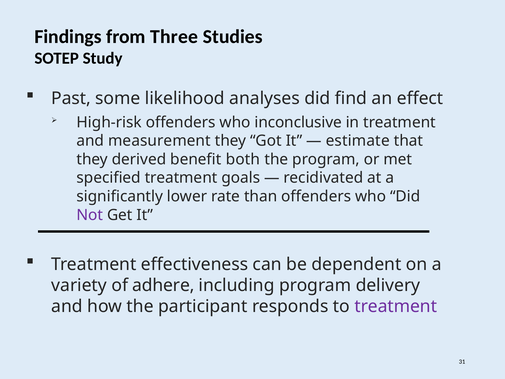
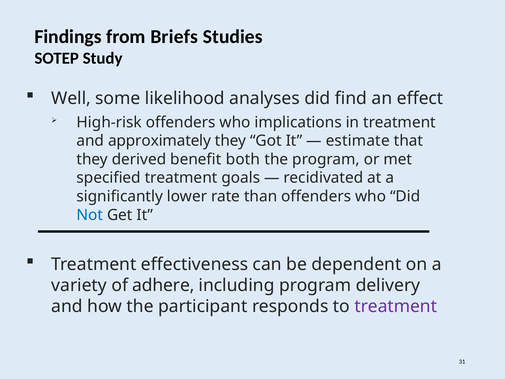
Three: Three -> Briefs (174, 37)
Past: Past -> Well (71, 98)
inconclusive: inconclusive -> implications (298, 122)
measurement: measurement -> approximately (160, 141)
Not colour: purple -> blue (90, 215)
